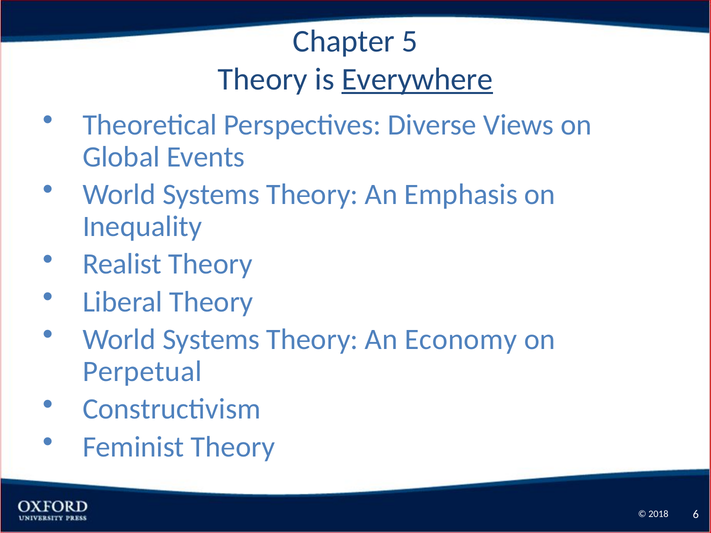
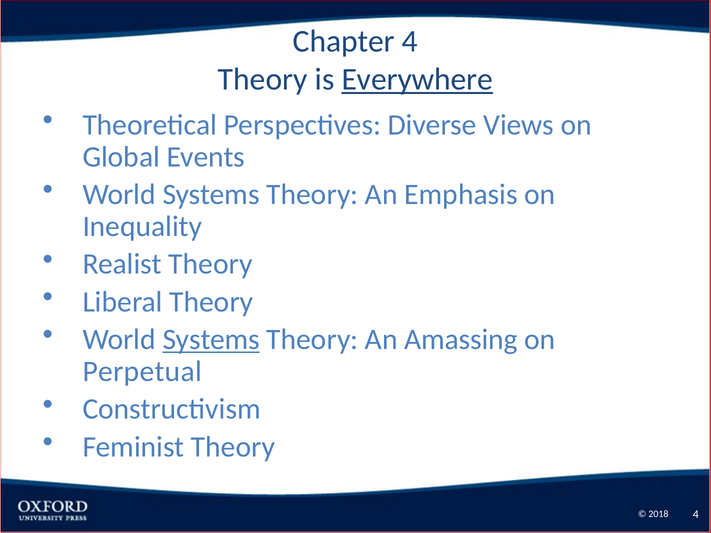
Chapter 5: 5 -> 4 (410, 41)
Systems underline: none -> present (211, 340)
Economy: Economy -> Amassing (461, 340)
6: 6 -> 4 (696, 514)
